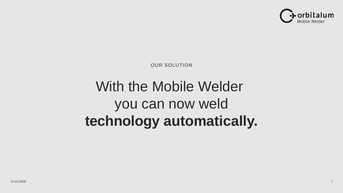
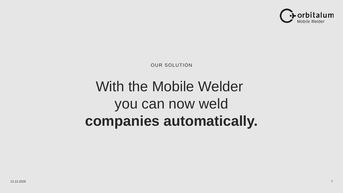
technology: technology -> companies (122, 121)
